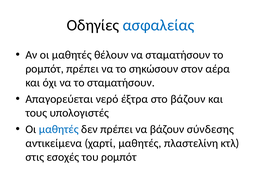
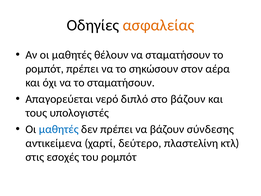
ασφαλείας colour: blue -> orange (158, 25)
έξτρα: έξτρα -> διπλό (135, 99)
χαρτί μαθητές: μαθητές -> δεύτερο (140, 143)
